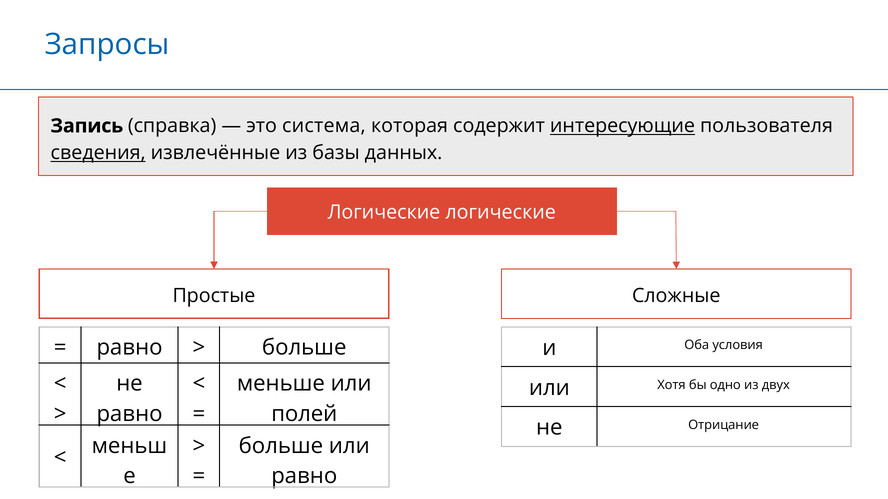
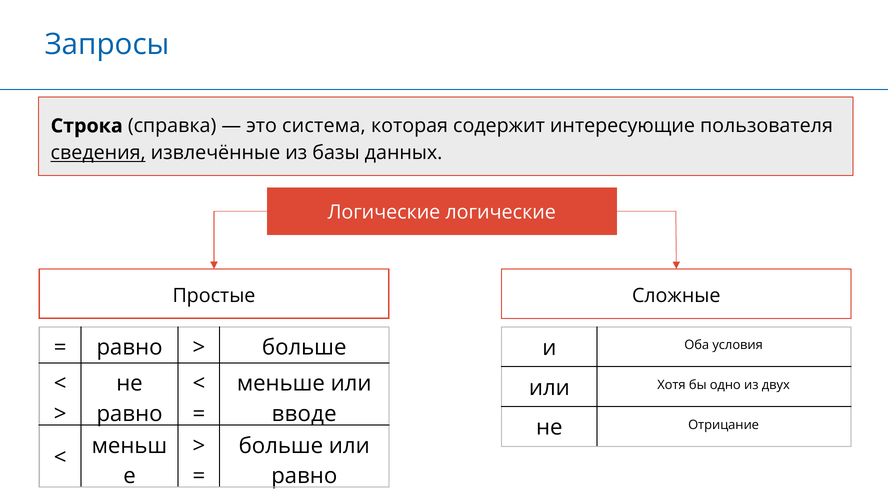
Запись: Запись -> Строка (87, 126)
интересующие underline: present -> none (622, 126)
полей: полей -> вводе (304, 414)
